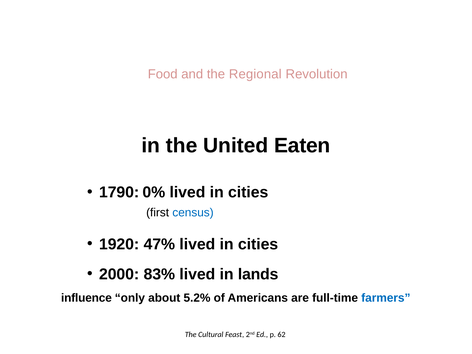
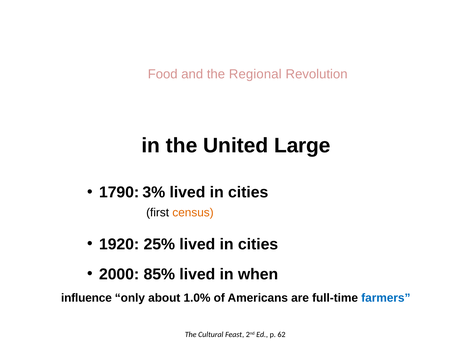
Eaten: Eaten -> Large (302, 146)
0%: 0% -> 3% (154, 192)
census colour: blue -> orange (193, 213)
47%: 47% -> 25% (159, 244)
83%: 83% -> 85% (159, 274)
lands: lands -> when (258, 274)
5.2%: 5.2% -> 1.0% (197, 298)
